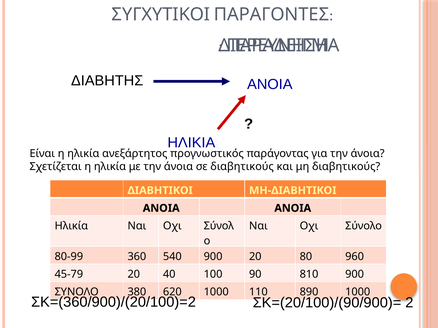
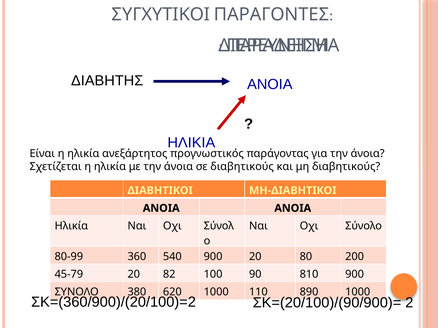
960: 960 -> 200 (355, 257)
40: 40 -> 82 (169, 275)
